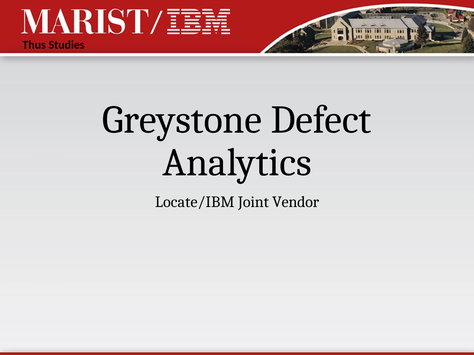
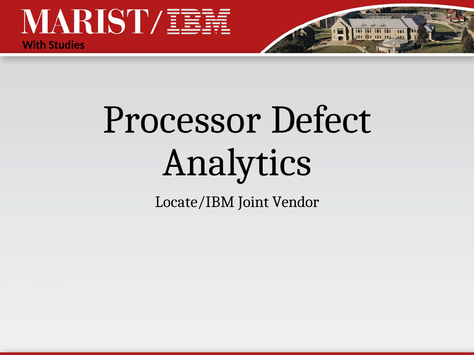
Thus: Thus -> With (34, 45)
Greystone: Greystone -> Processor (182, 120)
